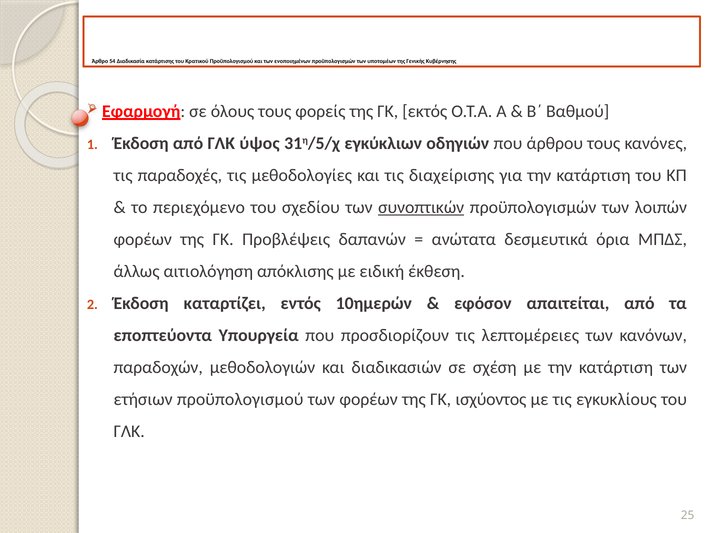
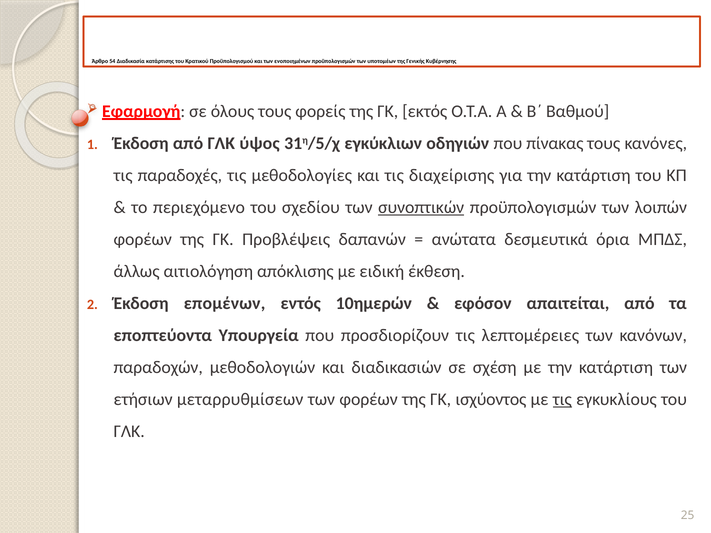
άρθρου: άρθρου -> πίνακας (555, 143)
καταρτίζει: καταρτίζει -> επομένων (225, 303)
ετήσιων προϋπολογισμού: προϋπολογισμού -> μεταρρυθμίσεων (240, 399)
τις underline: none -> present (562, 399)
